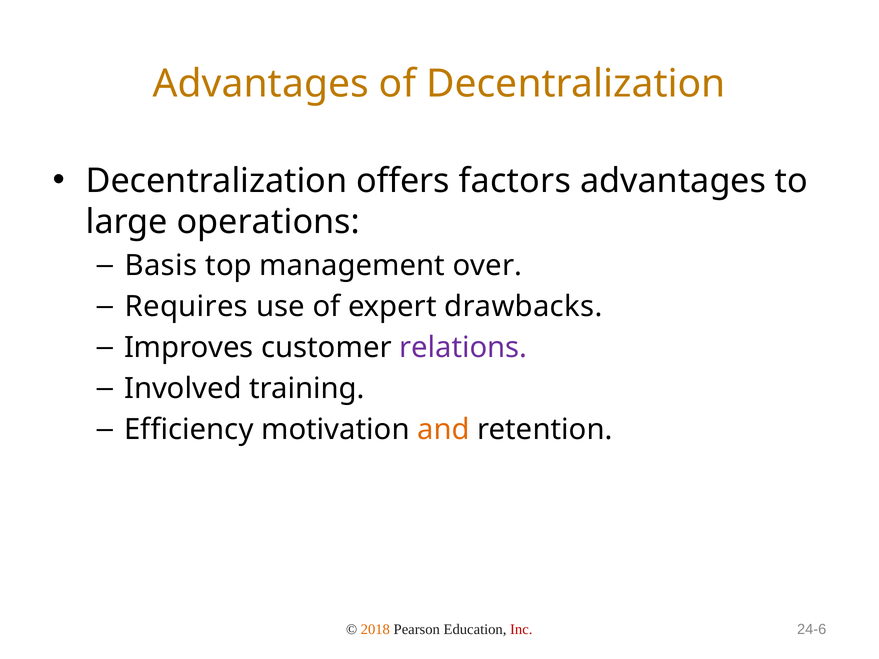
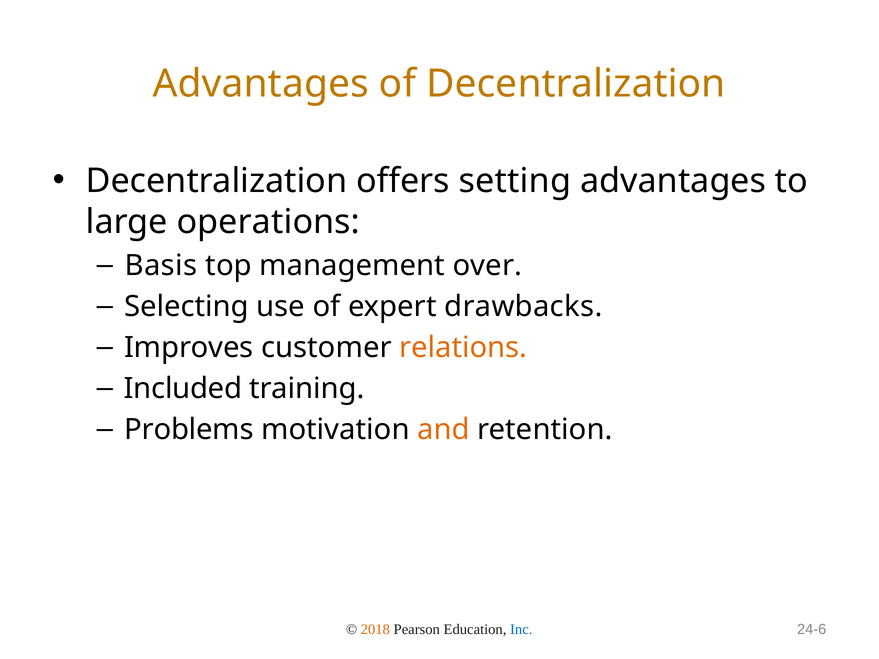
factors: factors -> setting (515, 181)
Requires: Requires -> Selecting (186, 307)
relations colour: purple -> orange (463, 348)
Involved: Involved -> Included (183, 389)
Efficiency: Efficiency -> Problems (189, 430)
Inc colour: red -> blue (521, 630)
